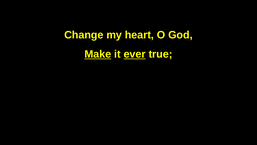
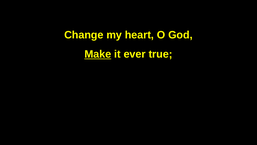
ever underline: present -> none (135, 54)
